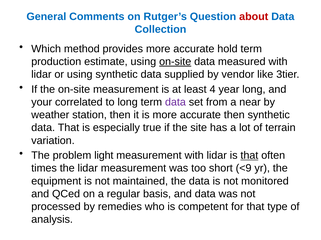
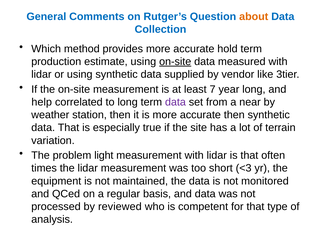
about colour: red -> orange (254, 17)
4: 4 -> 7 (213, 90)
your: your -> help (42, 102)
that underline: present -> none (249, 156)
<9: <9 -> <3 (244, 169)
remedies: remedies -> reviewed (120, 207)
